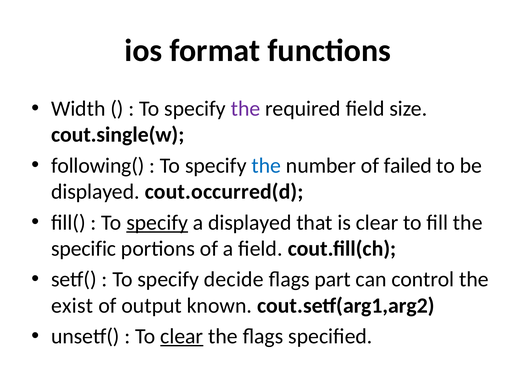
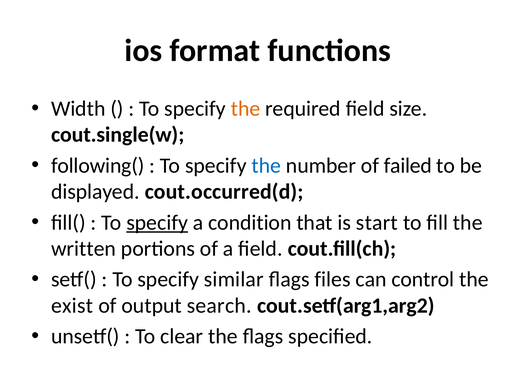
the colour: purple -> orange (246, 109)
a displayed: displayed -> condition (250, 223)
is clear: clear -> start (377, 223)
specific: specific -> written (84, 249)
decide: decide -> similar (234, 280)
part: part -> files (333, 280)
known: known -> search (219, 306)
clear underline: present -> none (182, 337)
